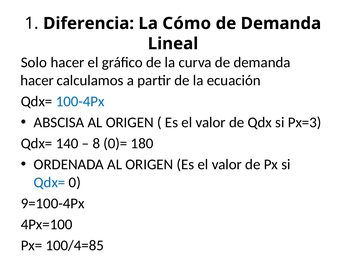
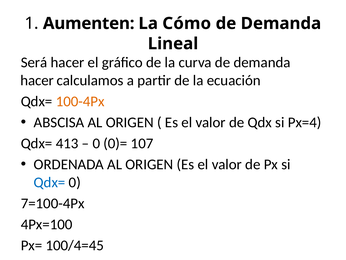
Diferencia: Diferencia -> Aumenten (89, 23)
Solo: Solo -> Será (34, 62)
100-4Px colour: blue -> orange (80, 101)
Px=3: Px=3 -> Px=4 (305, 122)
140: 140 -> 413 (67, 143)
8: 8 -> 0 (96, 143)
180: 180 -> 107 (142, 143)
9=100-4Px: 9=100-4Px -> 7=100-4Px (53, 203)
100/4=85: 100/4=85 -> 100/4=45 (75, 245)
